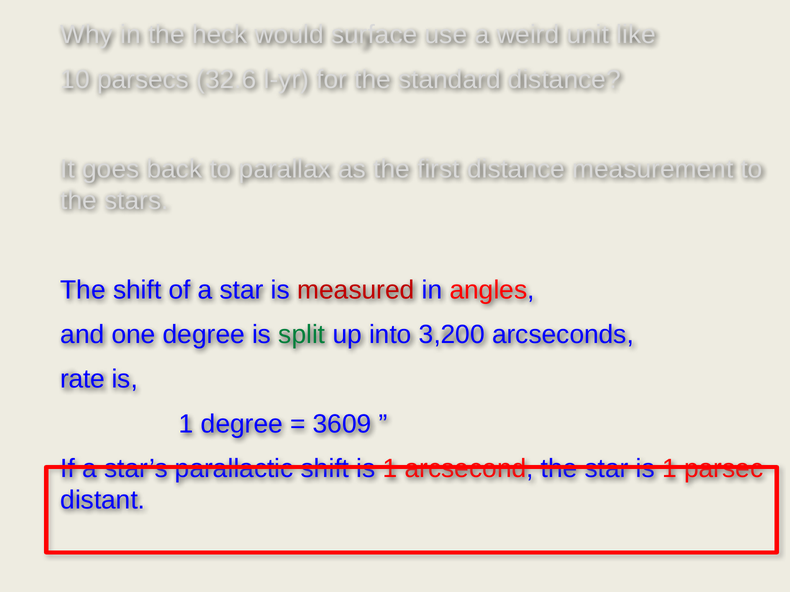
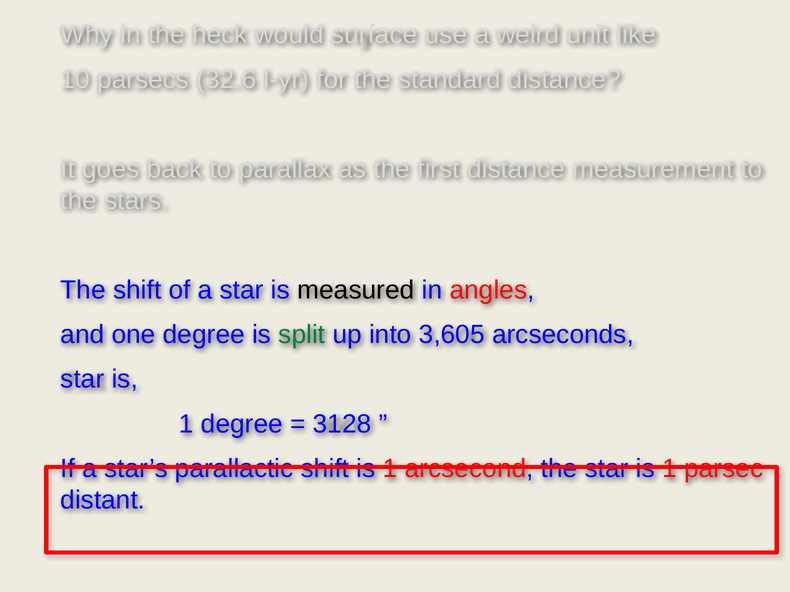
measured colour: red -> black (356, 290)
3,200: 3,200 -> 3,605 (452, 335)
rate: rate -> star (82, 380)
3609: 3609 -> 3128 (342, 424)
